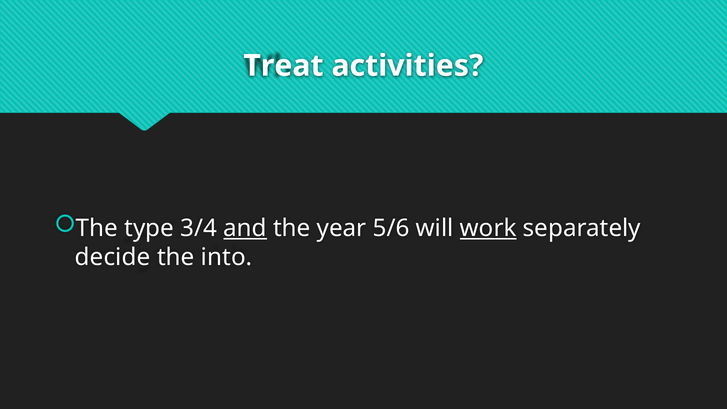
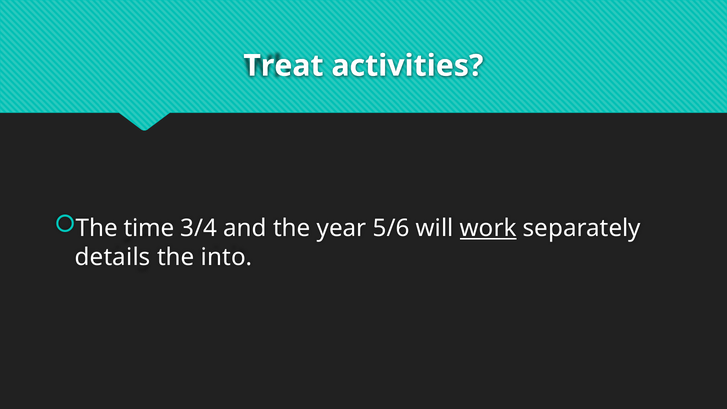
type: type -> time (149, 228)
and underline: present -> none (245, 228)
decide: decide -> details (113, 257)
